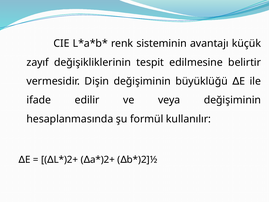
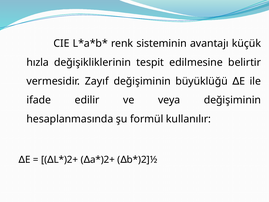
zayıf: zayıf -> hızla (38, 62)
Dişin: Dişin -> Zayıf (97, 81)
